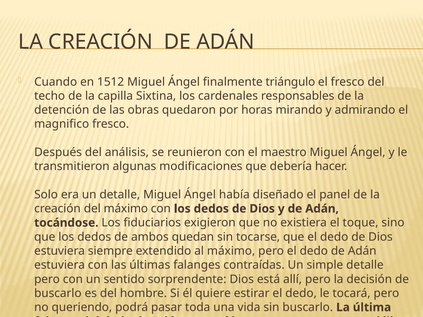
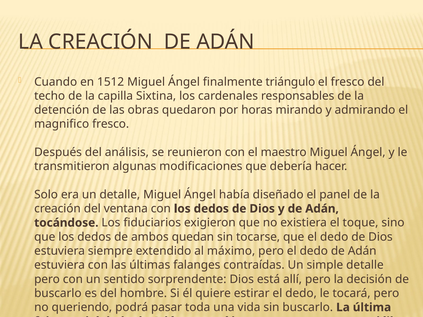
del máximo: máximo -> ventana (126, 209)
